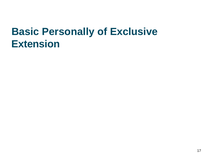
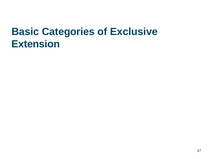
Personally: Personally -> Categories (68, 32)
